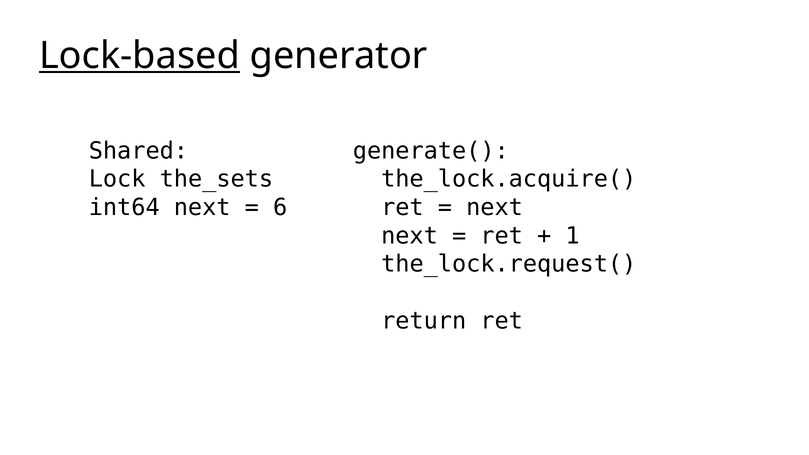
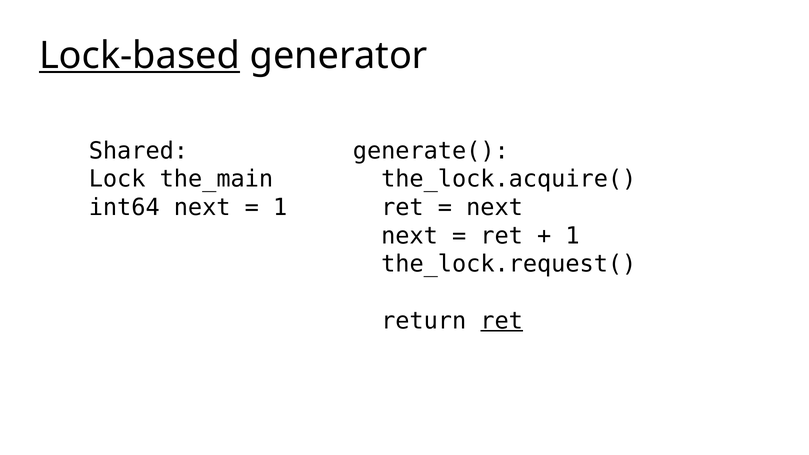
the_sets: the_sets -> the_main (216, 179)
6: 6 -> 1 (280, 207)
ret underline: none -> present (502, 321)
